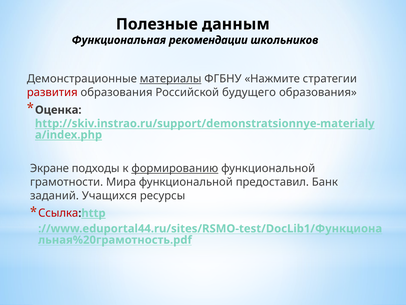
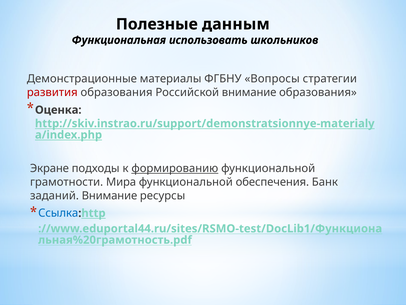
рекомендации: рекомендации -> использовать (208, 40)
материалы underline: present -> none (171, 79)
Нажмите: Нажмите -> Вопросы (272, 79)
Российской будущего: будущего -> внимание (249, 92)
предоставил: предоставил -> обеспечения (272, 182)
заданий Учащихся: Учащихся -> Внимание (109, 195)
Ссылка colour: red -> blue (58, 213)
